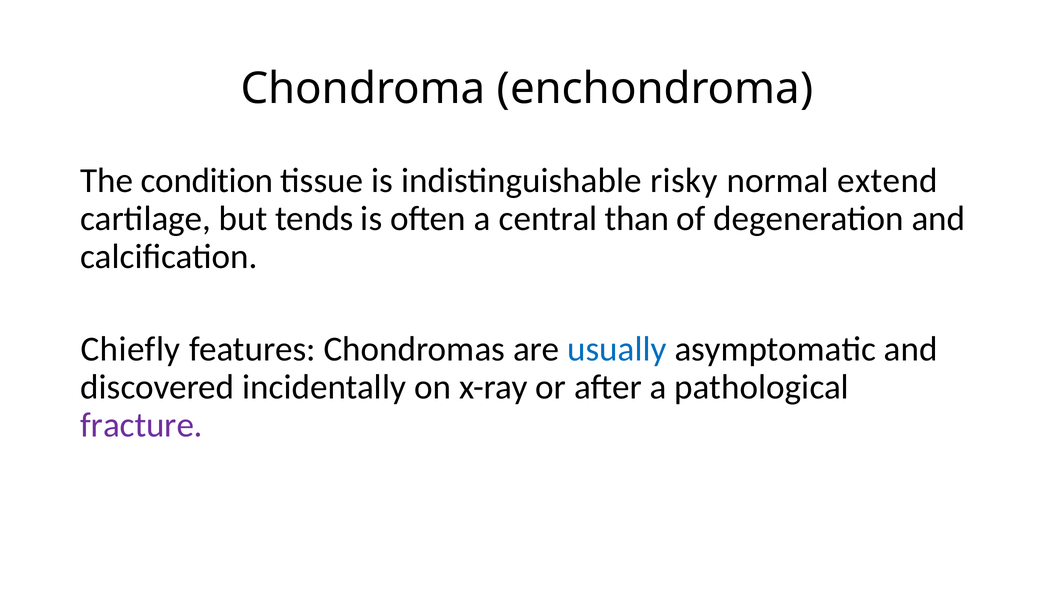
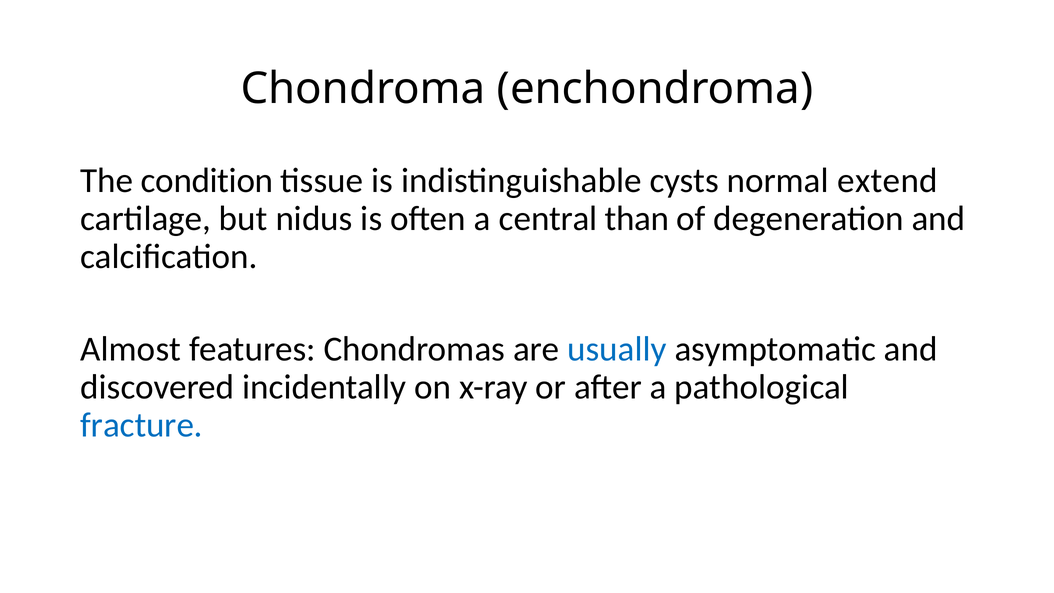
risky: risky -> cysts (684, 181)
tends: tends -> nidus (314, 219)
Chiefly: Chiefly -> Almost (131, 349)
fracture colour: purple -> blue (142, 425)
